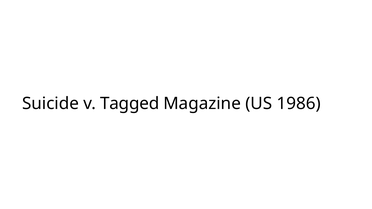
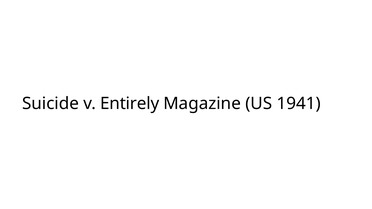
Tagged: Tagged -> Entirely (130, 104)
1986: 1986 -> 1941 (299, 104)
